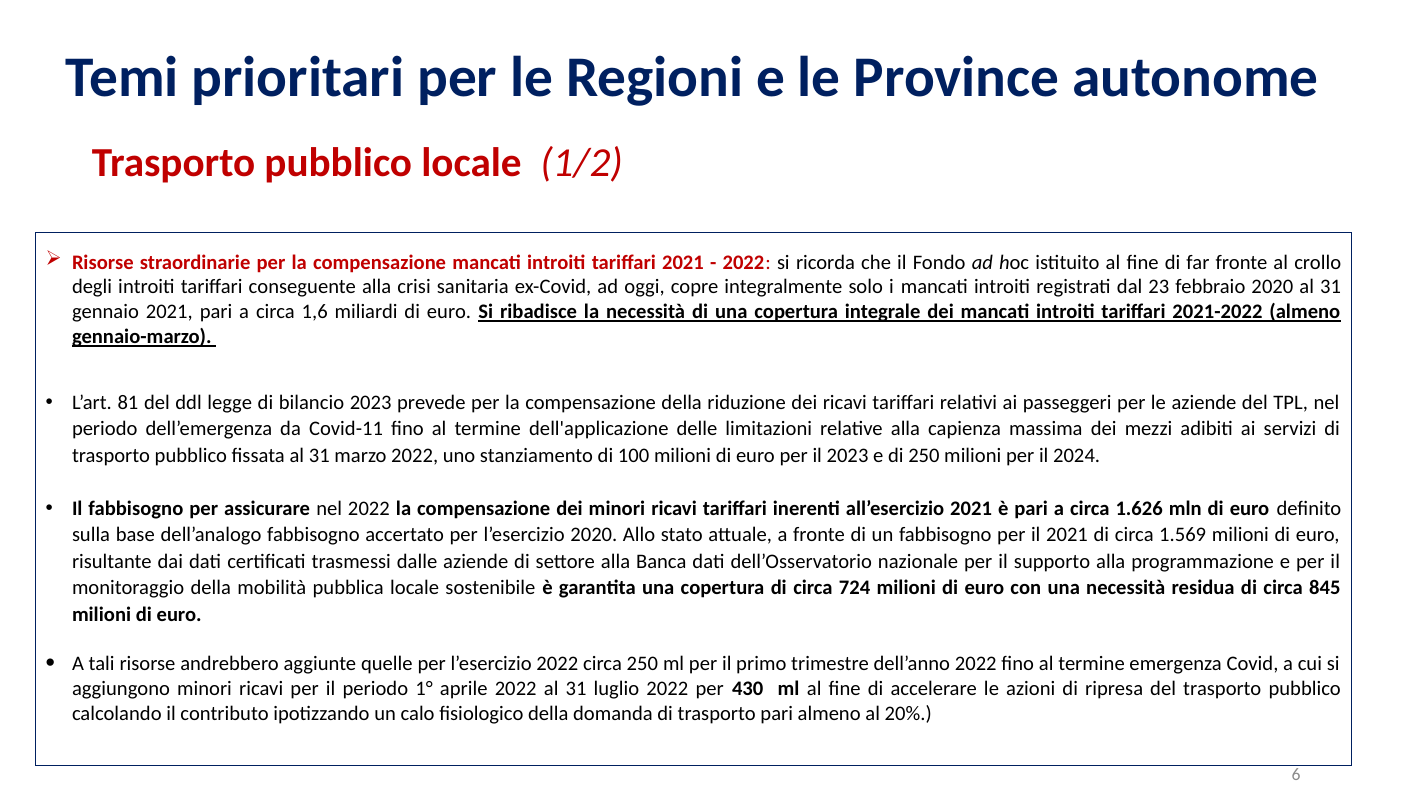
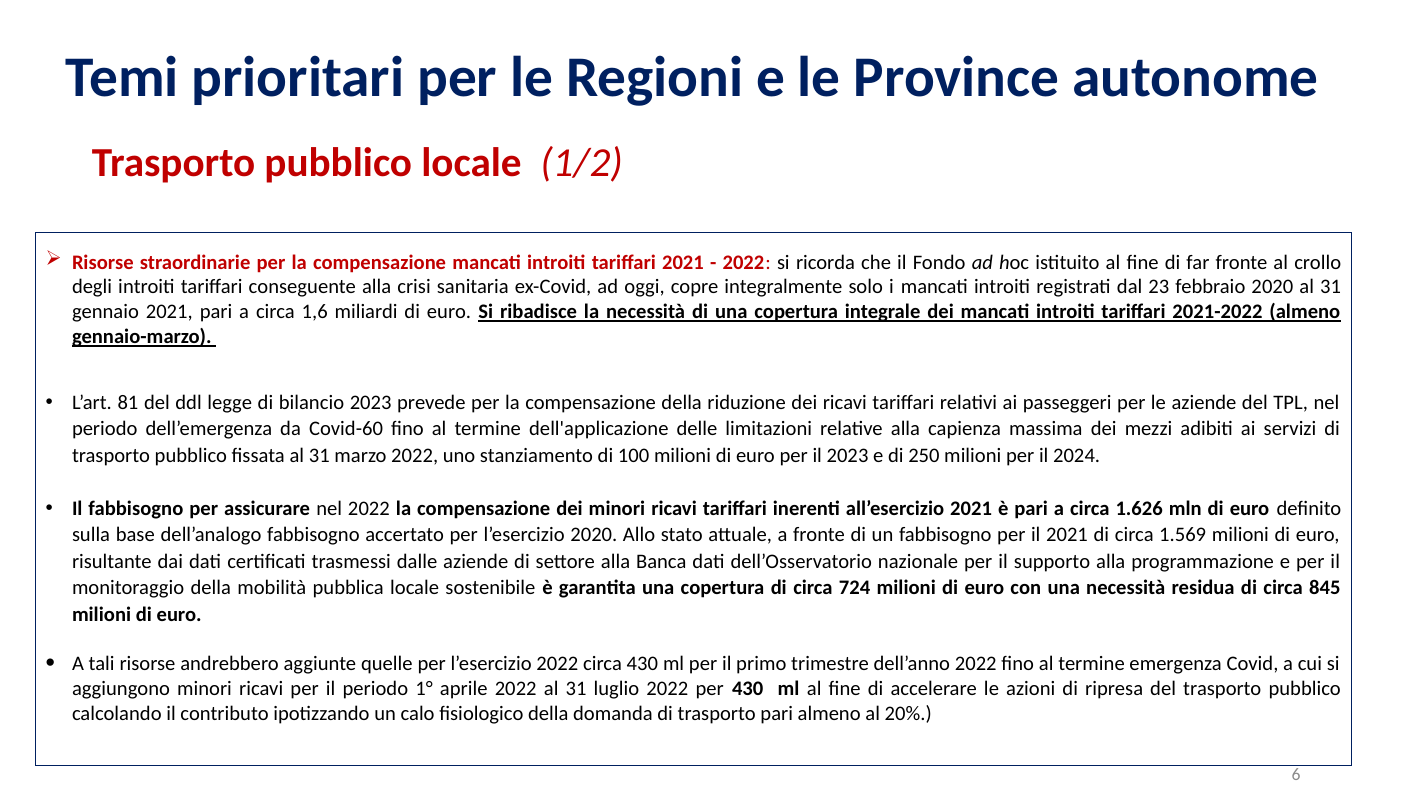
Covid-11: Covid-11 -> Covid-60 (346, 429)
circa 250: 250 -> 430 (642, 663)
